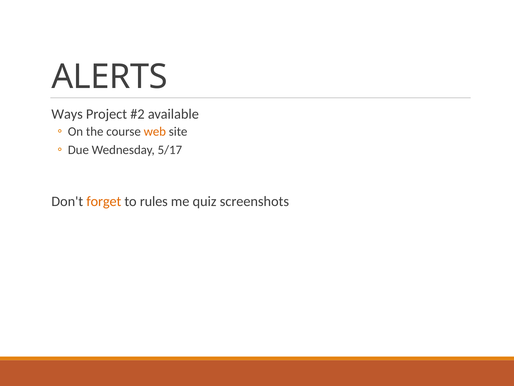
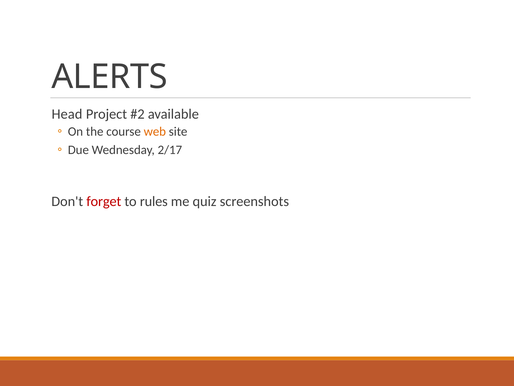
Ways: Ways -> Head (67, 114)
5/17: 5/17 -> 2/17 (170, 150)
forget colour: orange -> red (104, 201)
